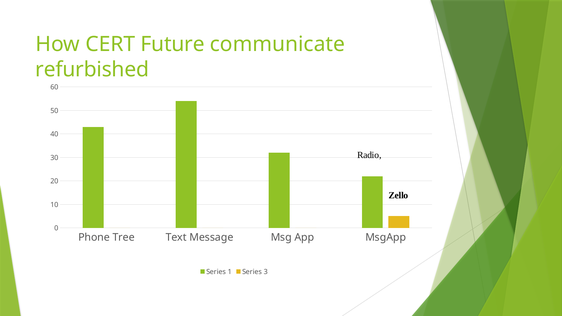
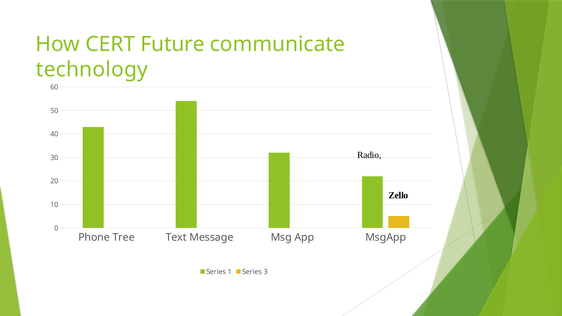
refurbished: refurbished -> technology (92, 70)
